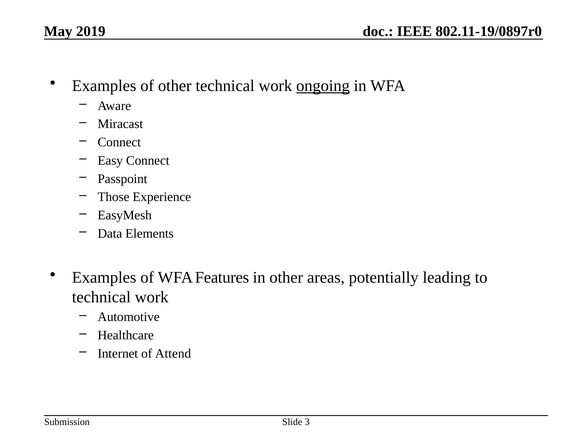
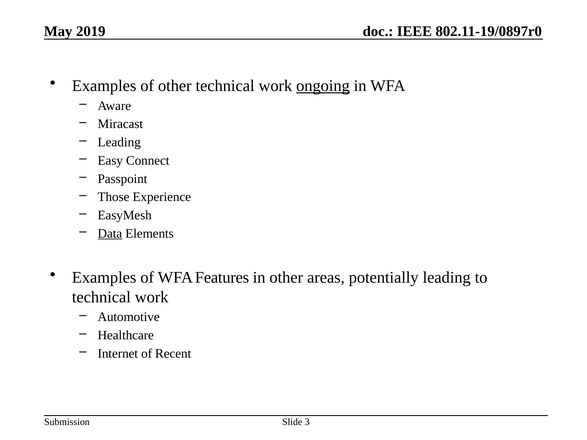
Connect: Connect -> Leading (119, 142)
Data underline: none -> present (110, 234)
Attend: Attend -> Recent (173, 354)
